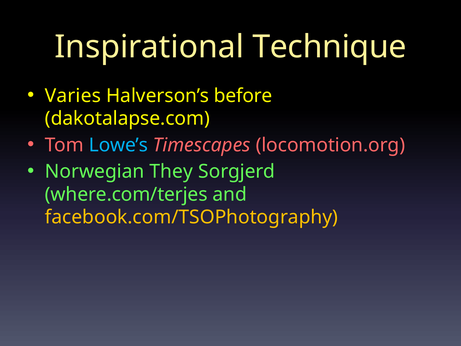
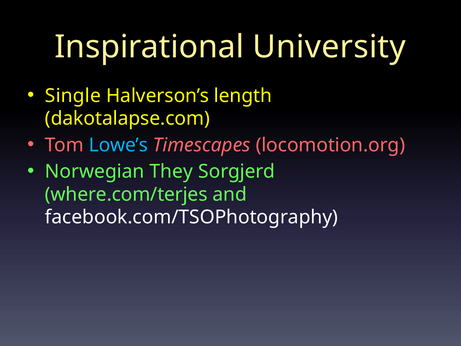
Technique: Technique -> University (329, 47)
Varies: Varies -> Single (73, 96)
before: before -> length (243, 96)
facebook.com/TSOPhotography colour: yellow -> white (191, 217)
